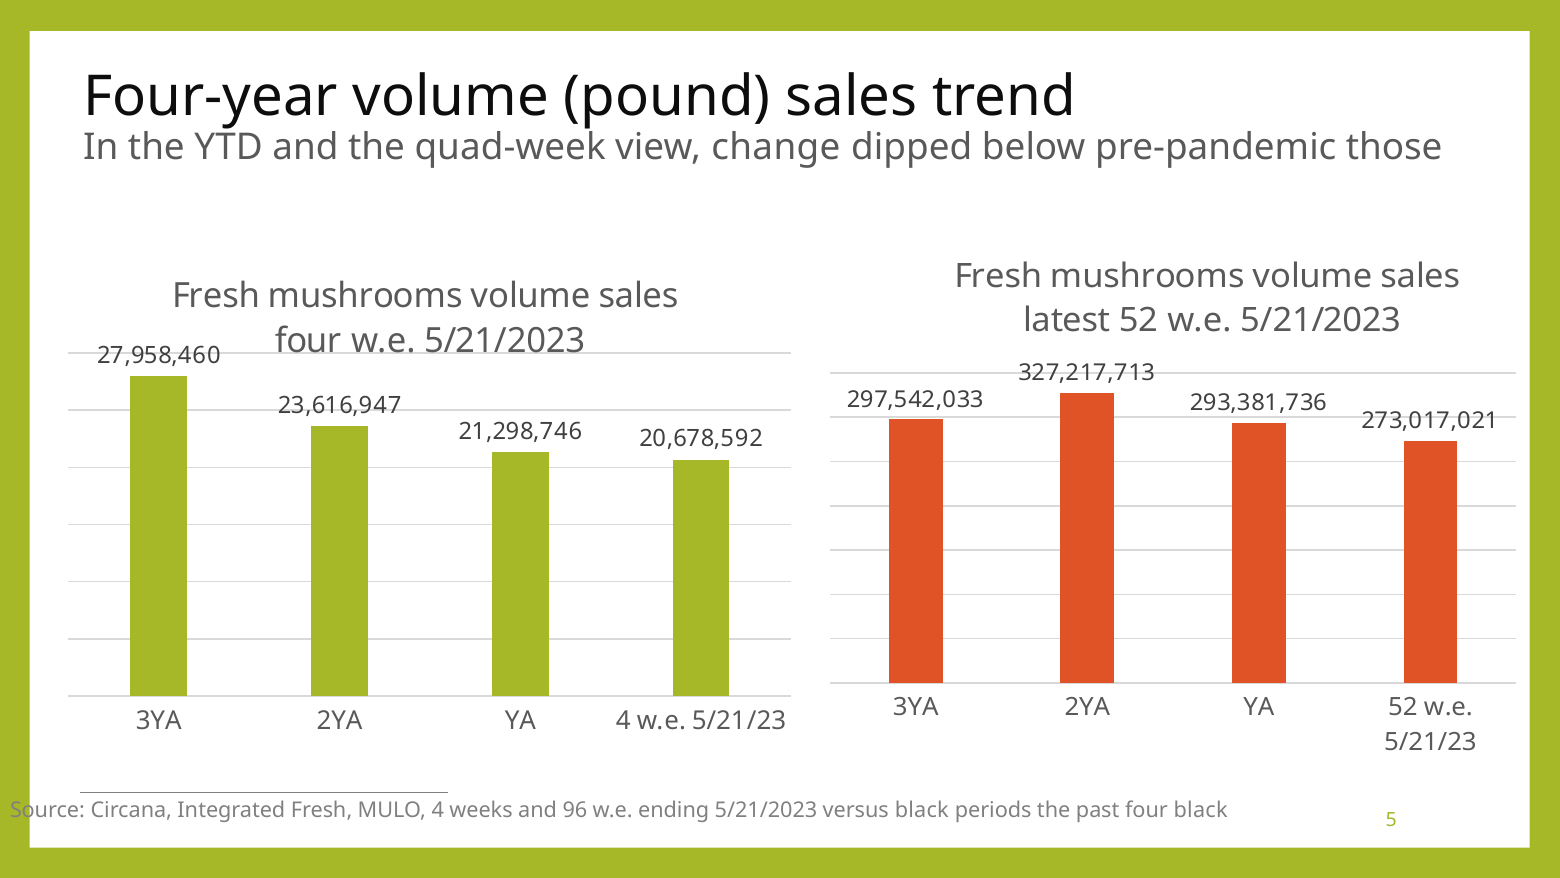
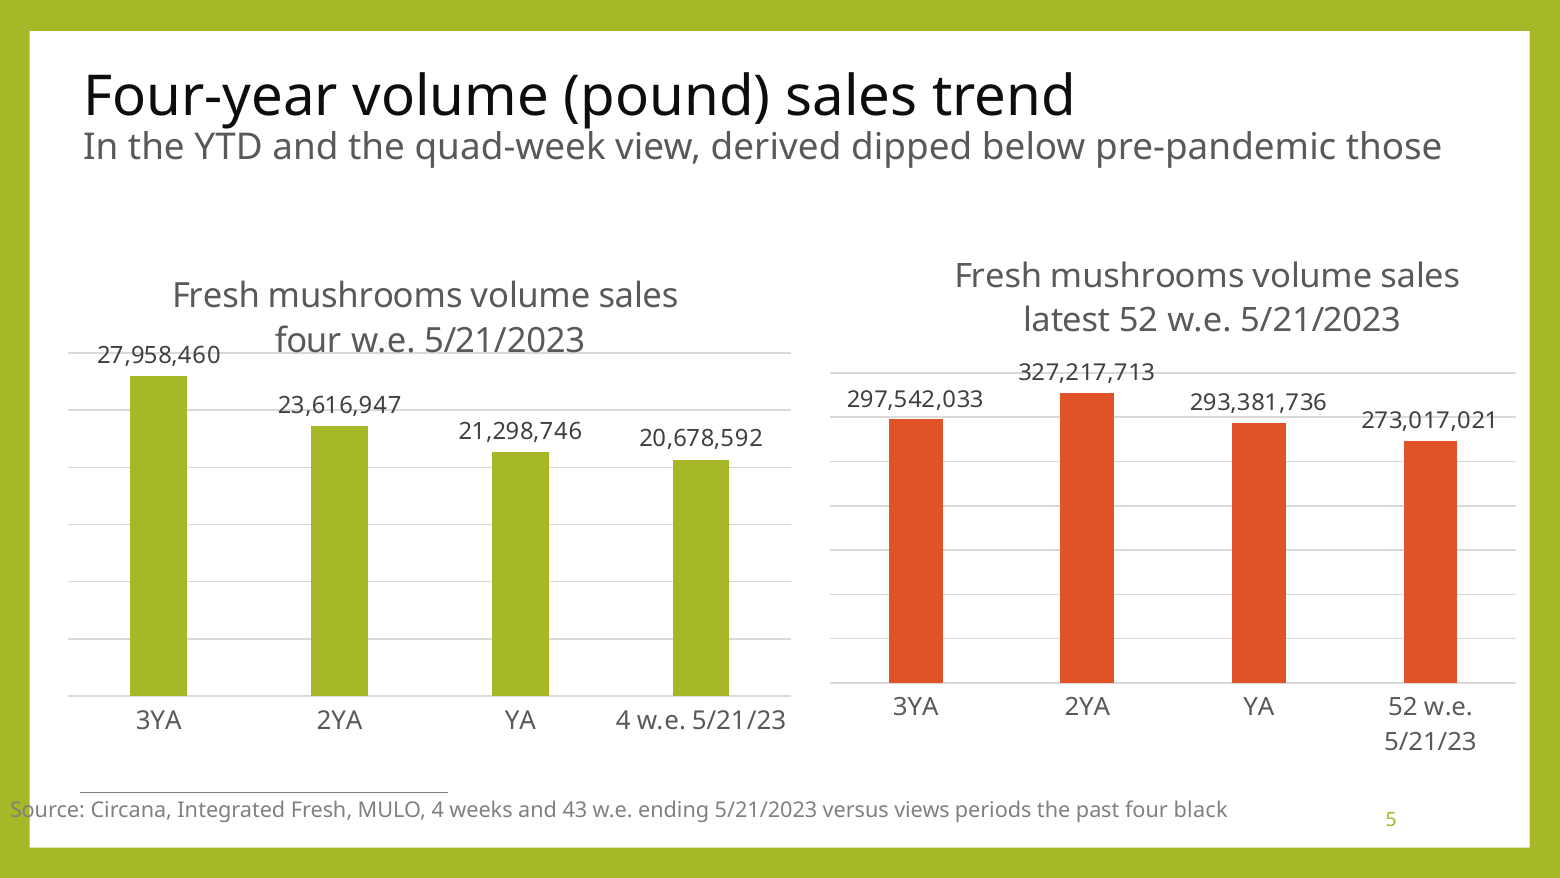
change: change -> derived (776, 147)
96: 96 -> 43 (575, 810)
versus black: black -> views (922, 810)
